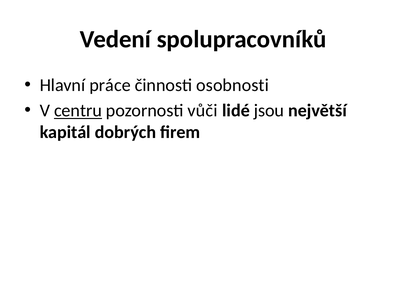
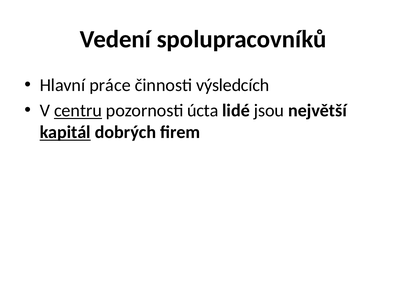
osobnosti: osobnosti -> výsledcích (233, 85)
vůči: vůči -> úcta (203, 111)
kapitál underline: none -> present (65, 132)
